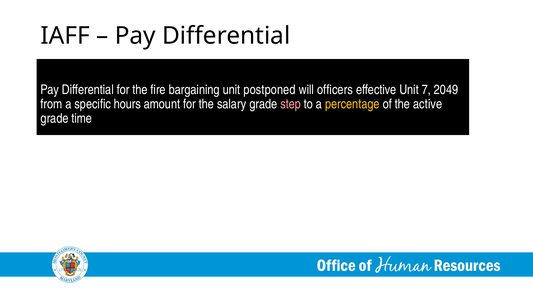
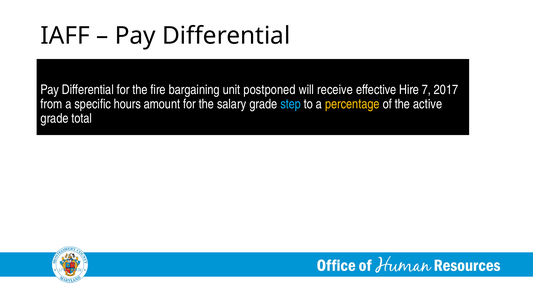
officers: officers -> receive (335, 90)
effective Unit: Unit -> Hire (409, 90)
2049: 2049 -> 2017 (446, 90)
step colour: pink -> light blue (291, 104)
time: time -> total (82, 118)
